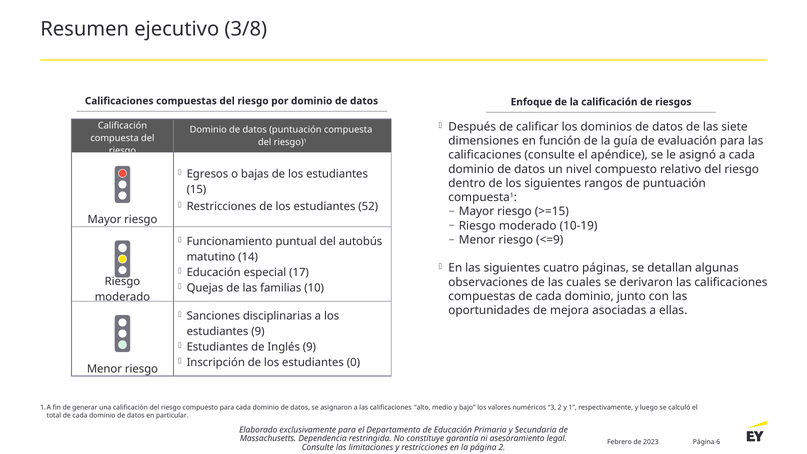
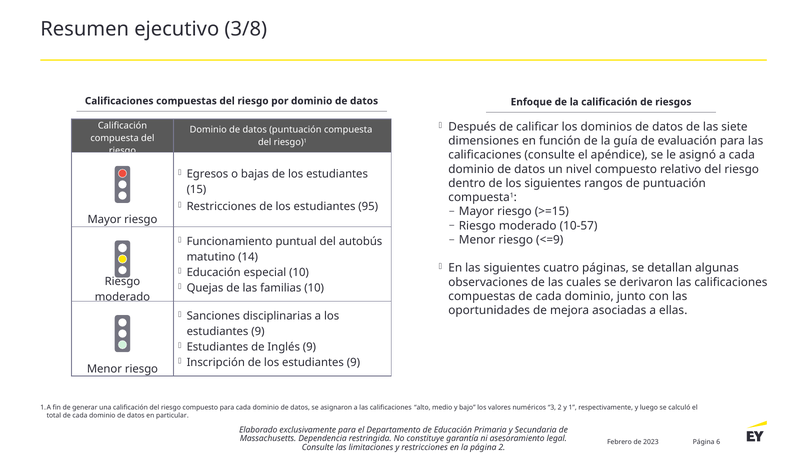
52: 52 -> 95 (368, 206)
10-19: 10-19 -> 10-57 (579, 226)
especial 17: 17 -> 10 (299, 272)
de los estudiantes 0: 0 -> 9 (353, 362)
